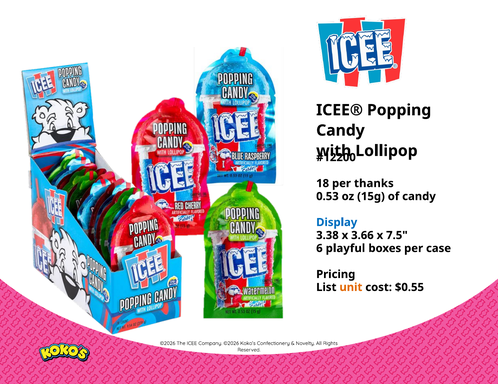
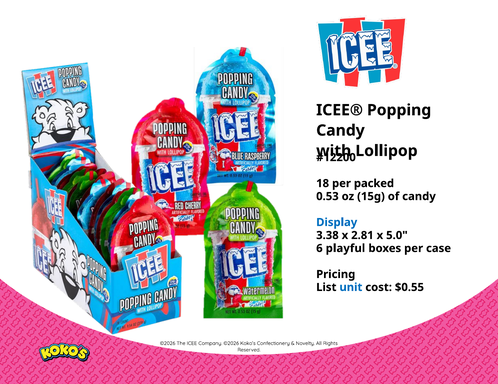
thanks: thanks -> packed (374, 184)
3.66: 3.66 -> 2.81 (362, 236)
7.5: 7.5 -> 5.0 (397, 236)
unit colour: orange -> blue (351, 288)
